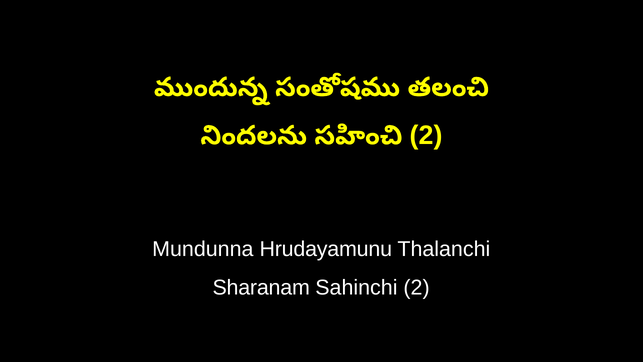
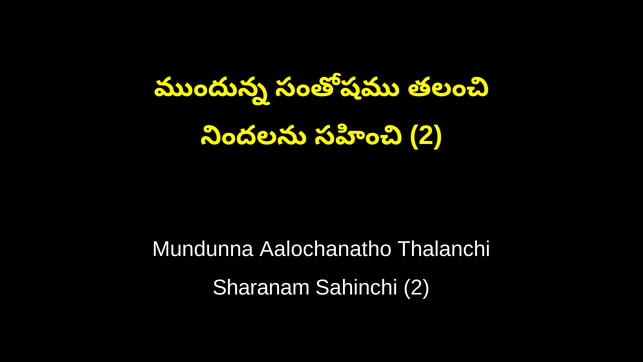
Hrudayamunu: Hrudayamunu -> Aalochanatho (326, 249)
